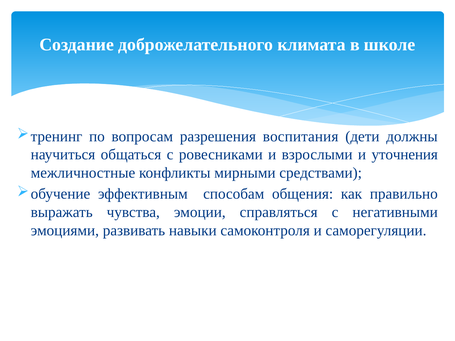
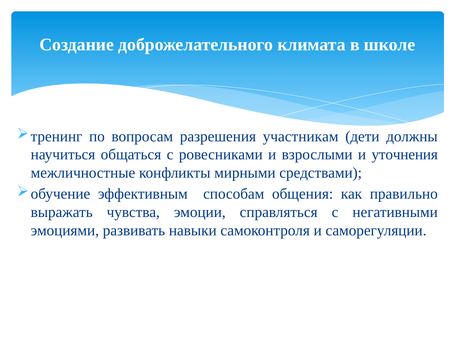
воспитания: воспитания -> участникам (301, 136)
